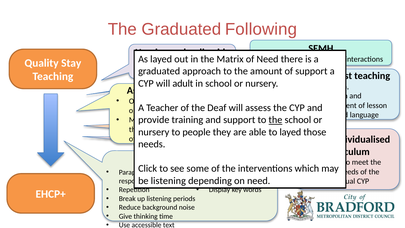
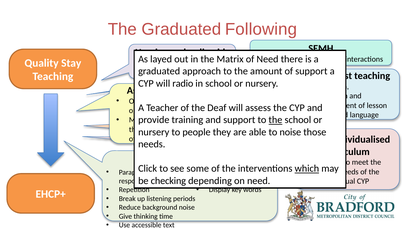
will adult: adult -> radio (183, 83)
to layed: layed -> noise (290, 132)
which underline: none -> present (307, 168)
listening: listening -> checking (168, 181)
